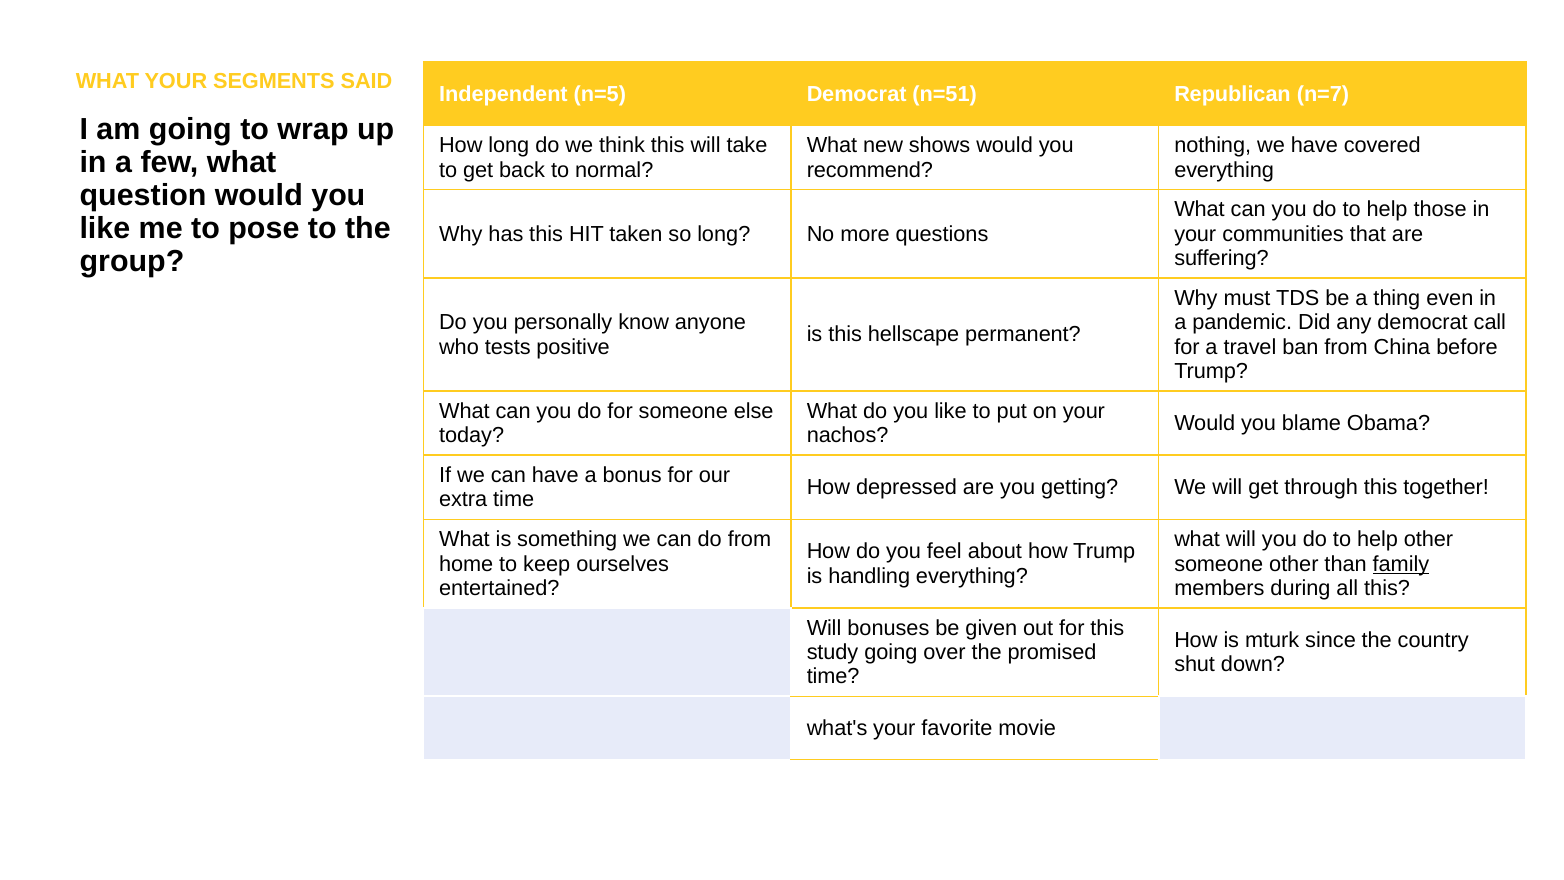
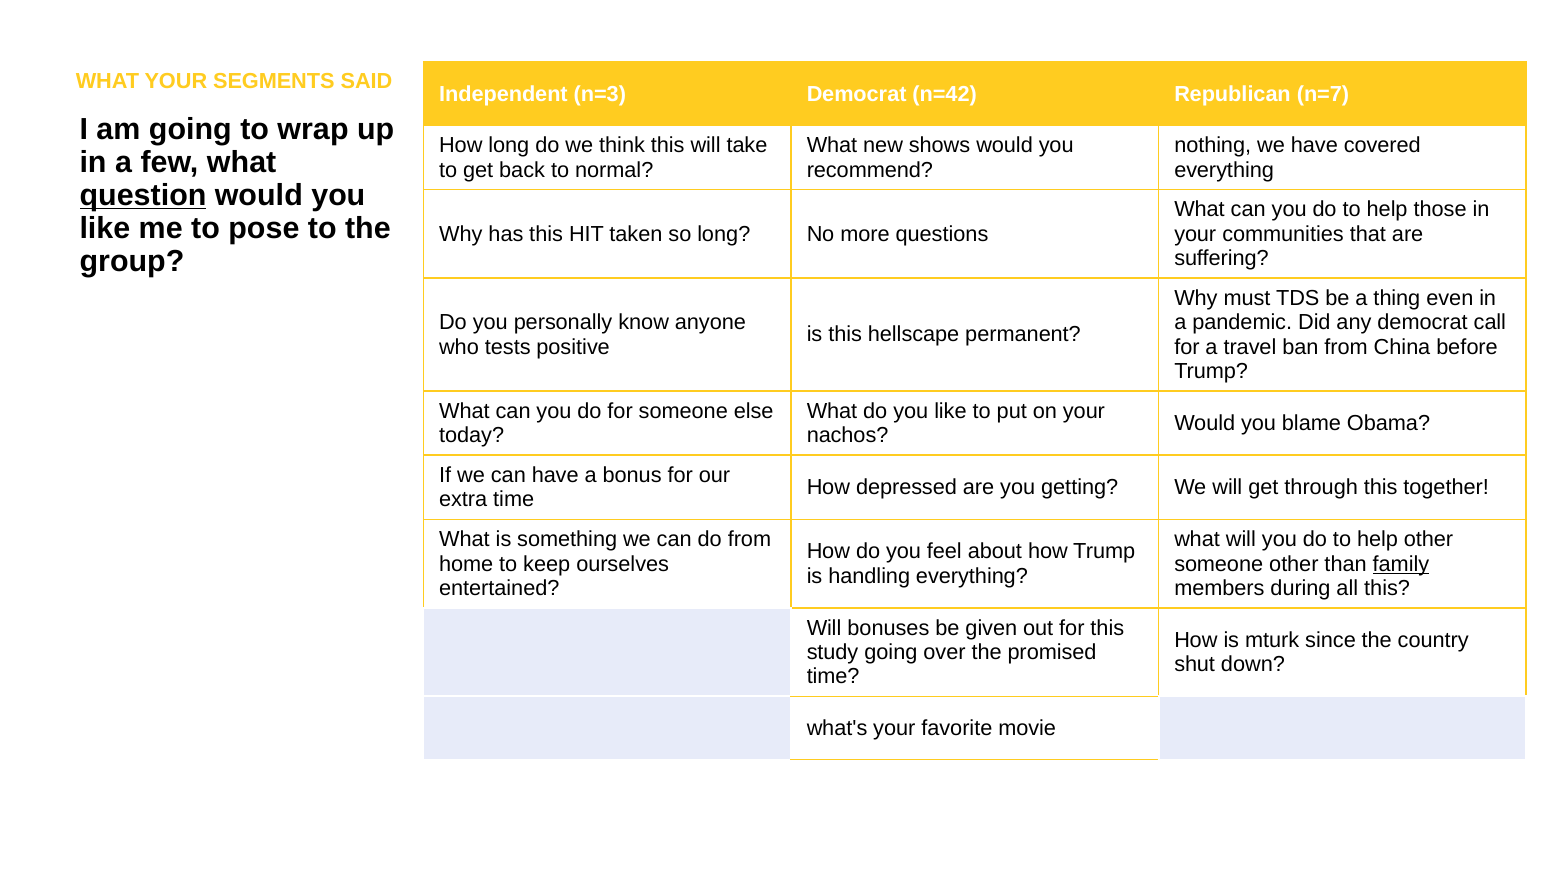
n=5: n=5 -> n=3 (600, 94)
n=51: n=51 -> n=42 (945, 94)
question underline: none -> present (143, 195)
